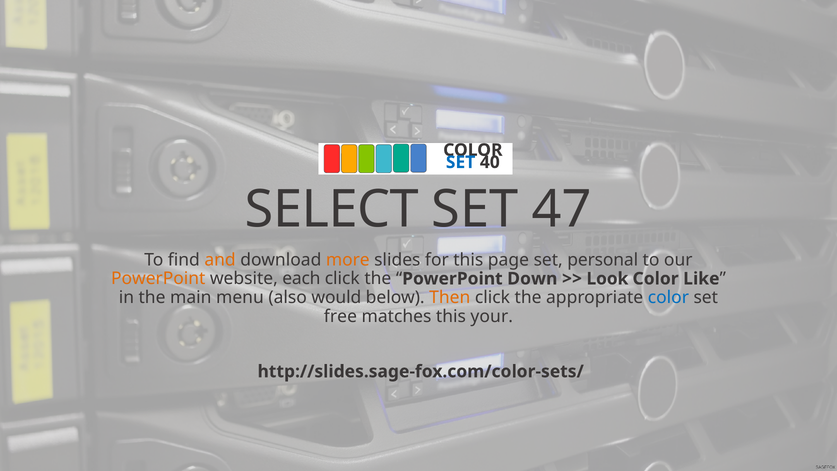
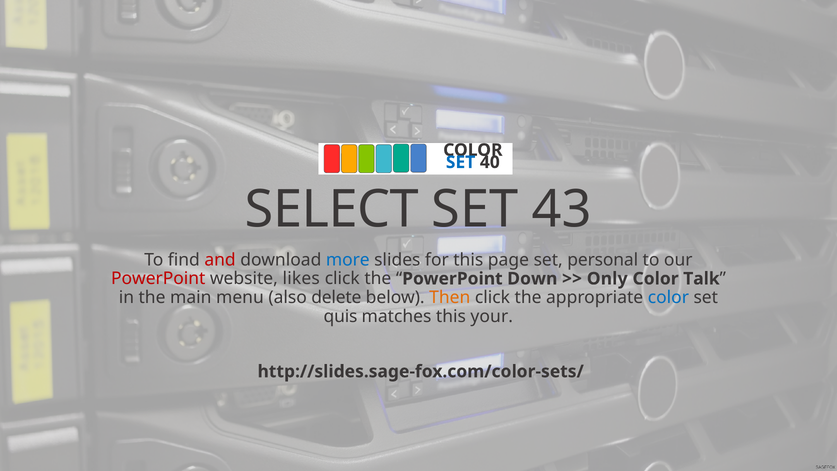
47: 47 -> 43 (562, 209)
and colour: orange -> red (220, 260)
more colour: orange -> blue (348, 260)
PowerPoint colour: orange -> red (158, 279)
each: each -> likes (301, 279)
Look: Look -> Only (607, 279)
Like: Like -> Talk (701, 279)
would: would -> delete (336, 297)
free: free -> quis (341, 316)
